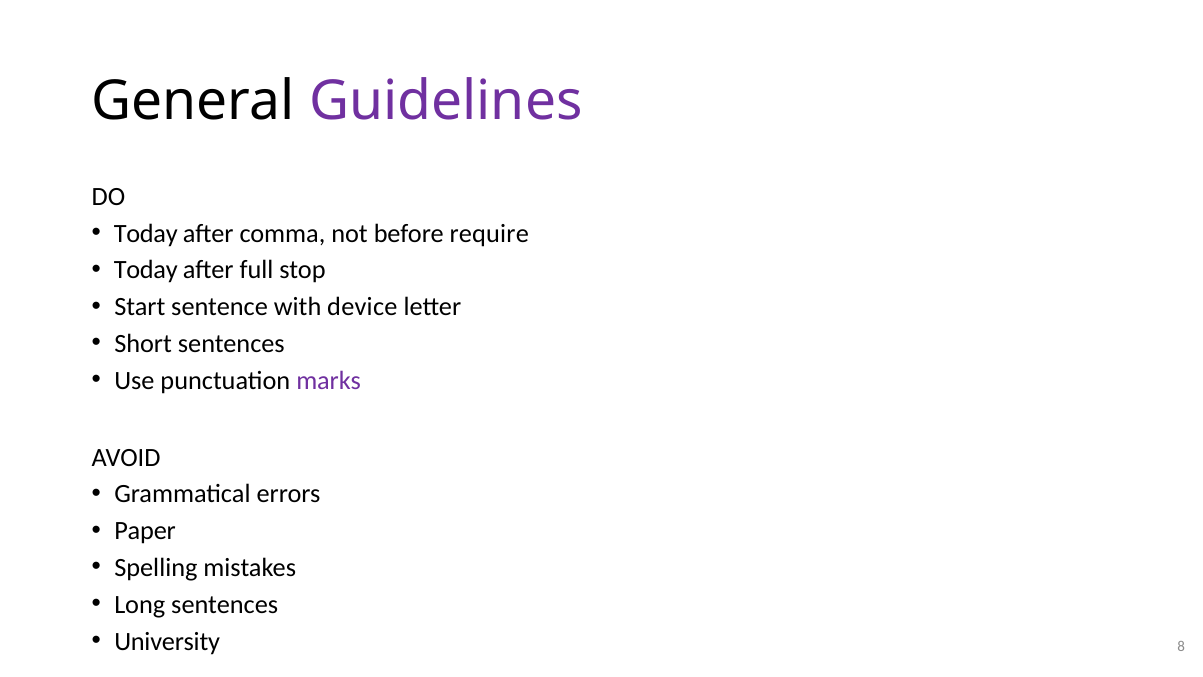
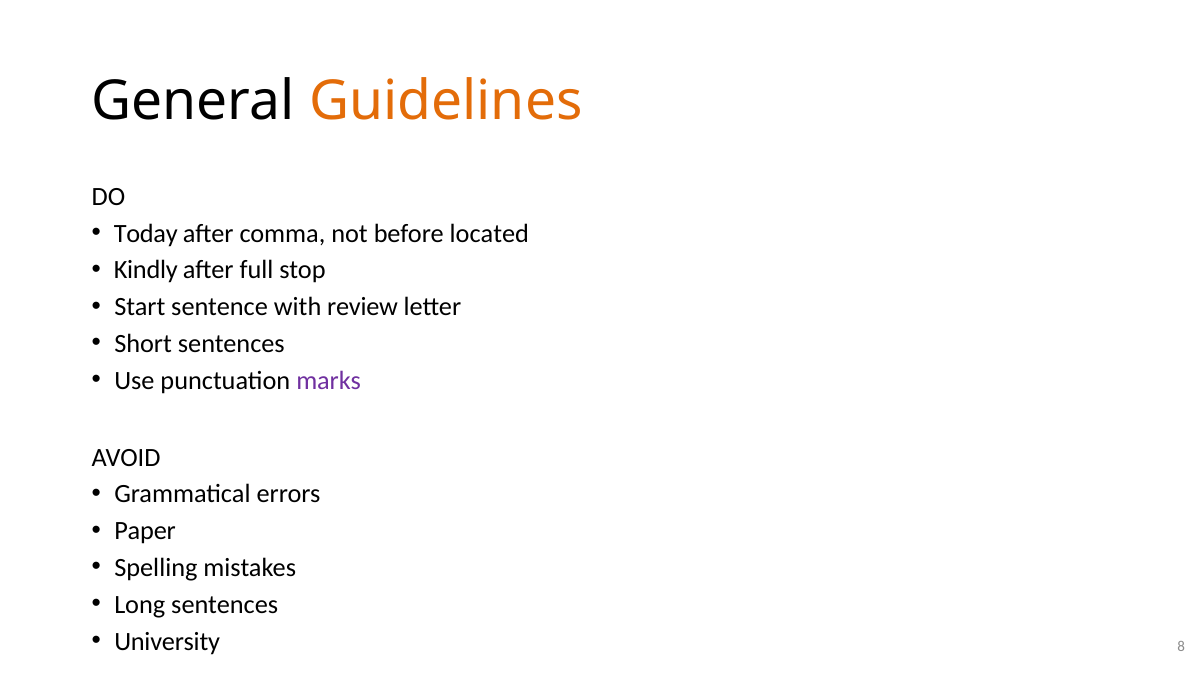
Guidelines colour: purple -> orange (446, 101)
require: require -> located (489, 233)
Today: Today -> Kindly (146, 270)
device: device -> review (363, 307)
